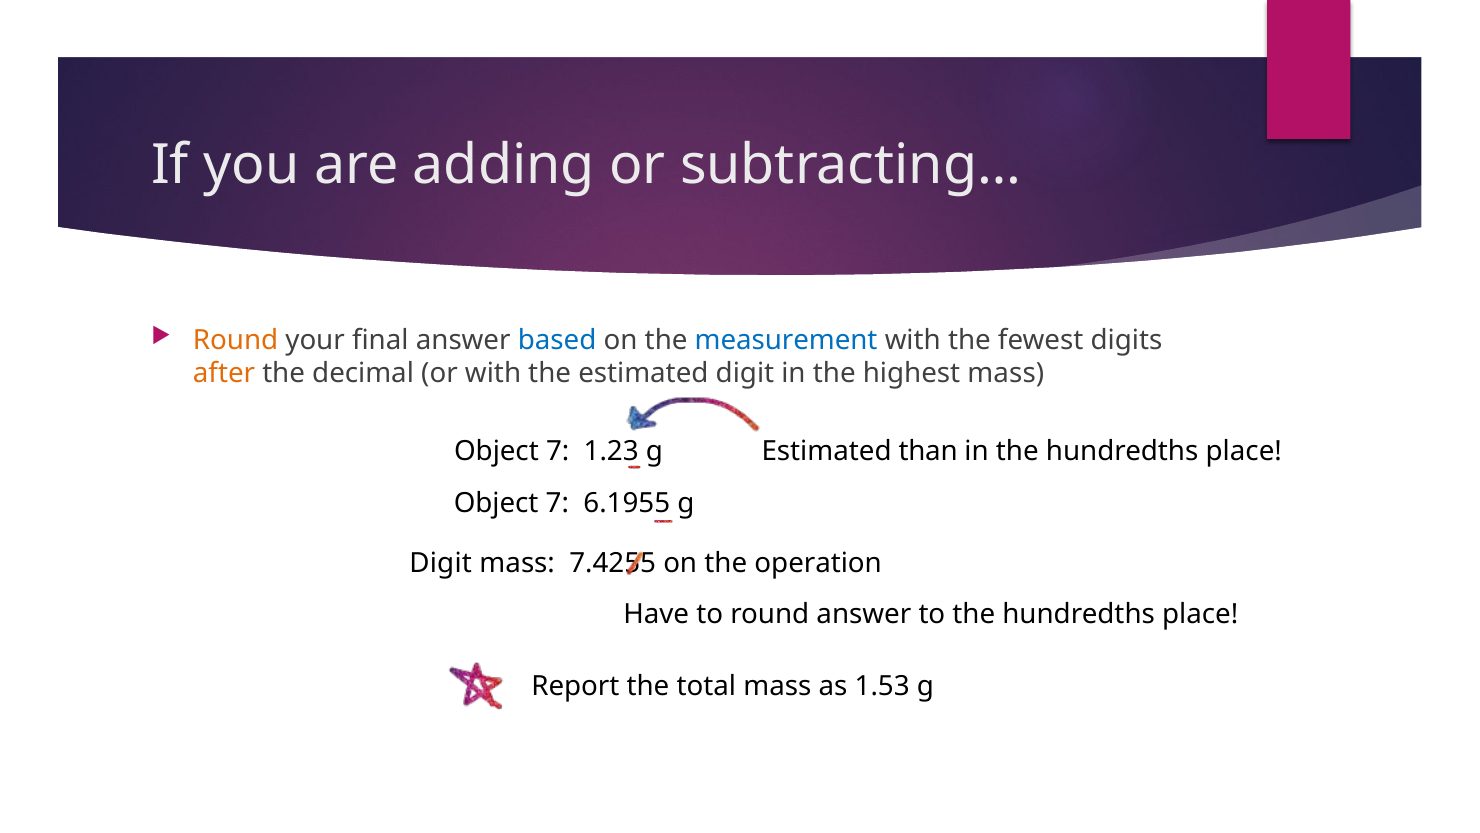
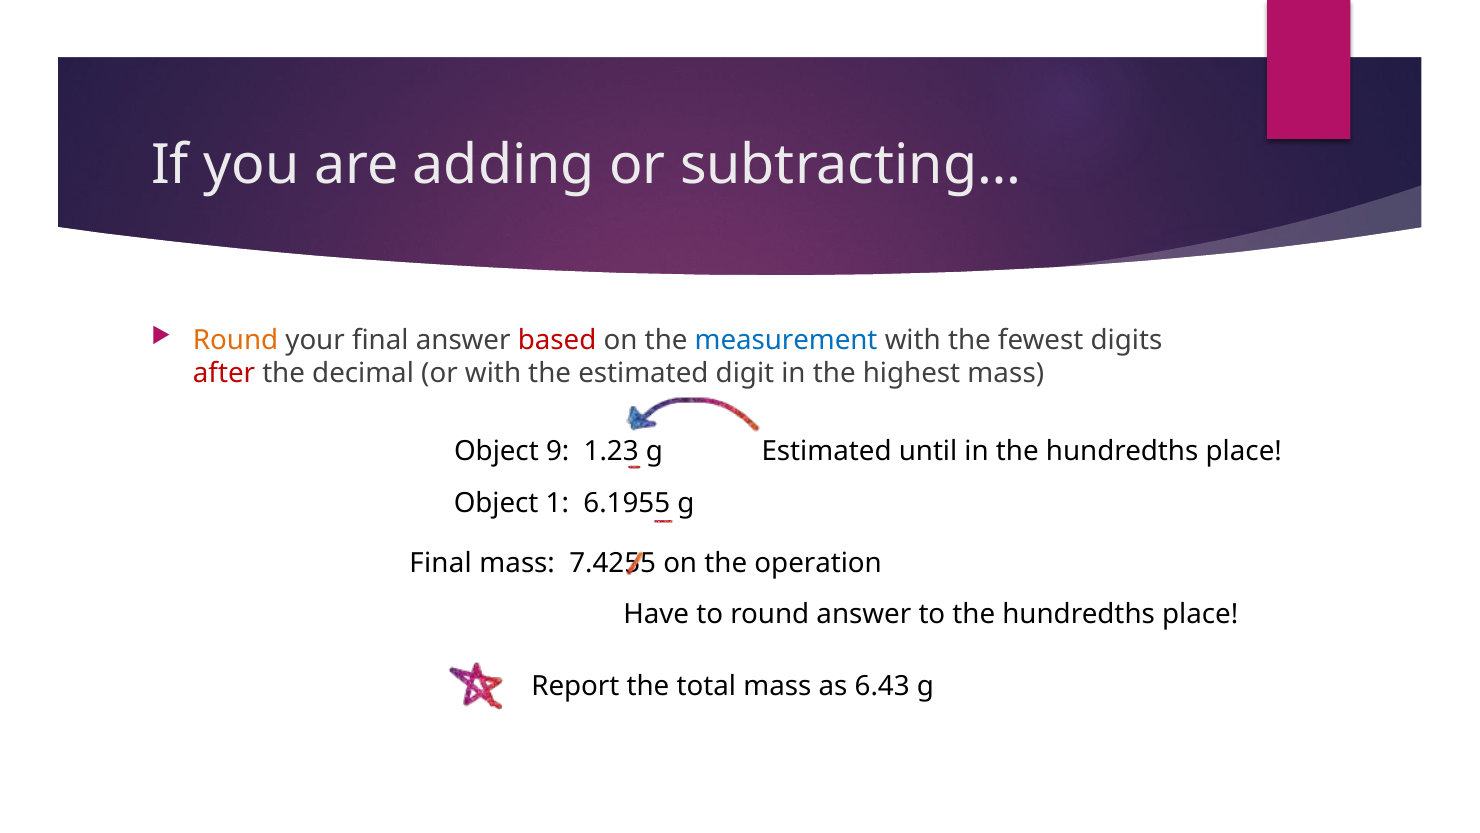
based colour: blue -> red (557, 340)
after colour: orange -> red (224, 373)
7: 7 -> 9 (558, 451)
than: than -> until (928, 451)
7: 7 -> 1 (557, 503)
Digit: Digit -> Final (441, 563)
1.53: 1.53 -> 6.43 (882, 686)
